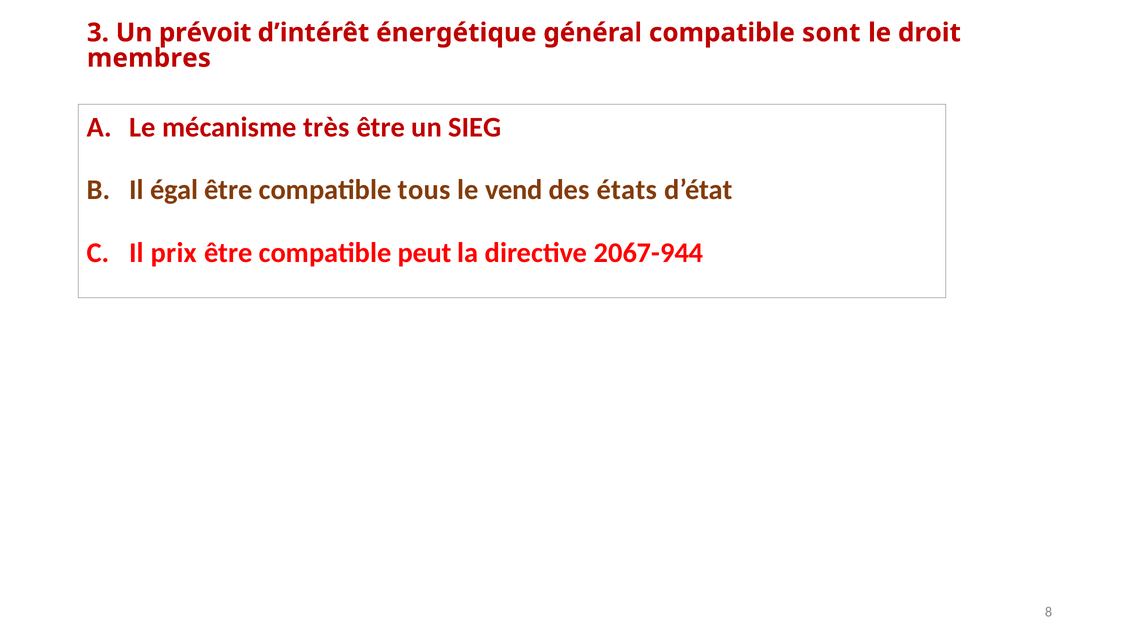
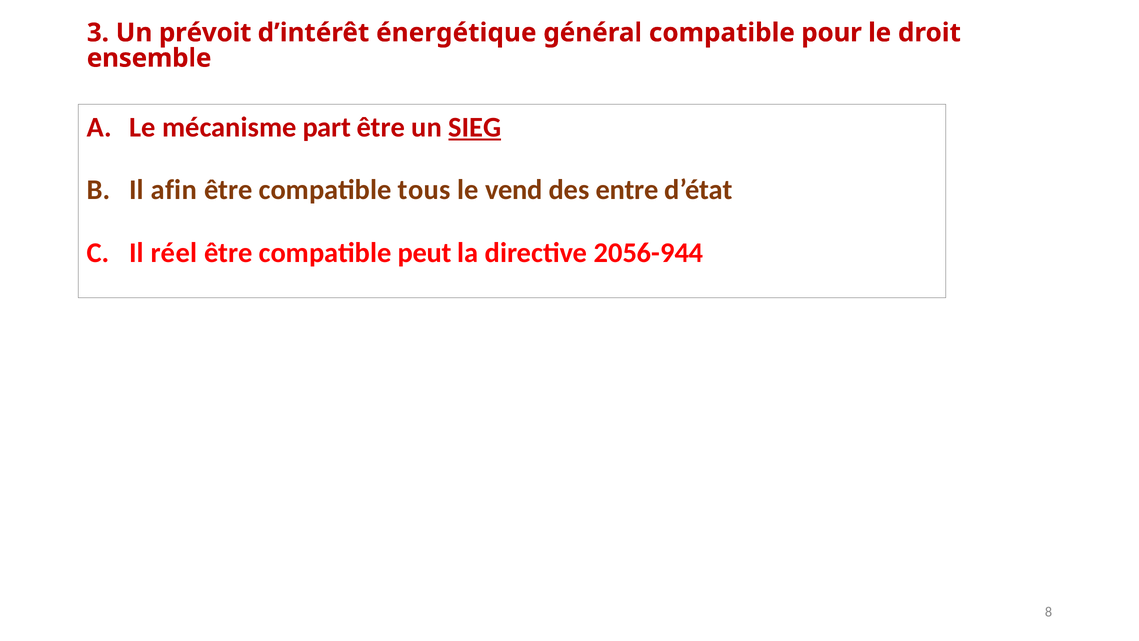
sont: sont -> pour (832, 33)
membres: membres -> ensemble (149, 58)
très: très -> part (327, 127)
SIEG underline: none -> present (475, 127)
égal: égal -> afin (174, 190)
états: états -> entre (627, 190)
prix: prix -> réel (174, 253)
2067-944: 2067-944 -> 2056-944 (649, 253)
